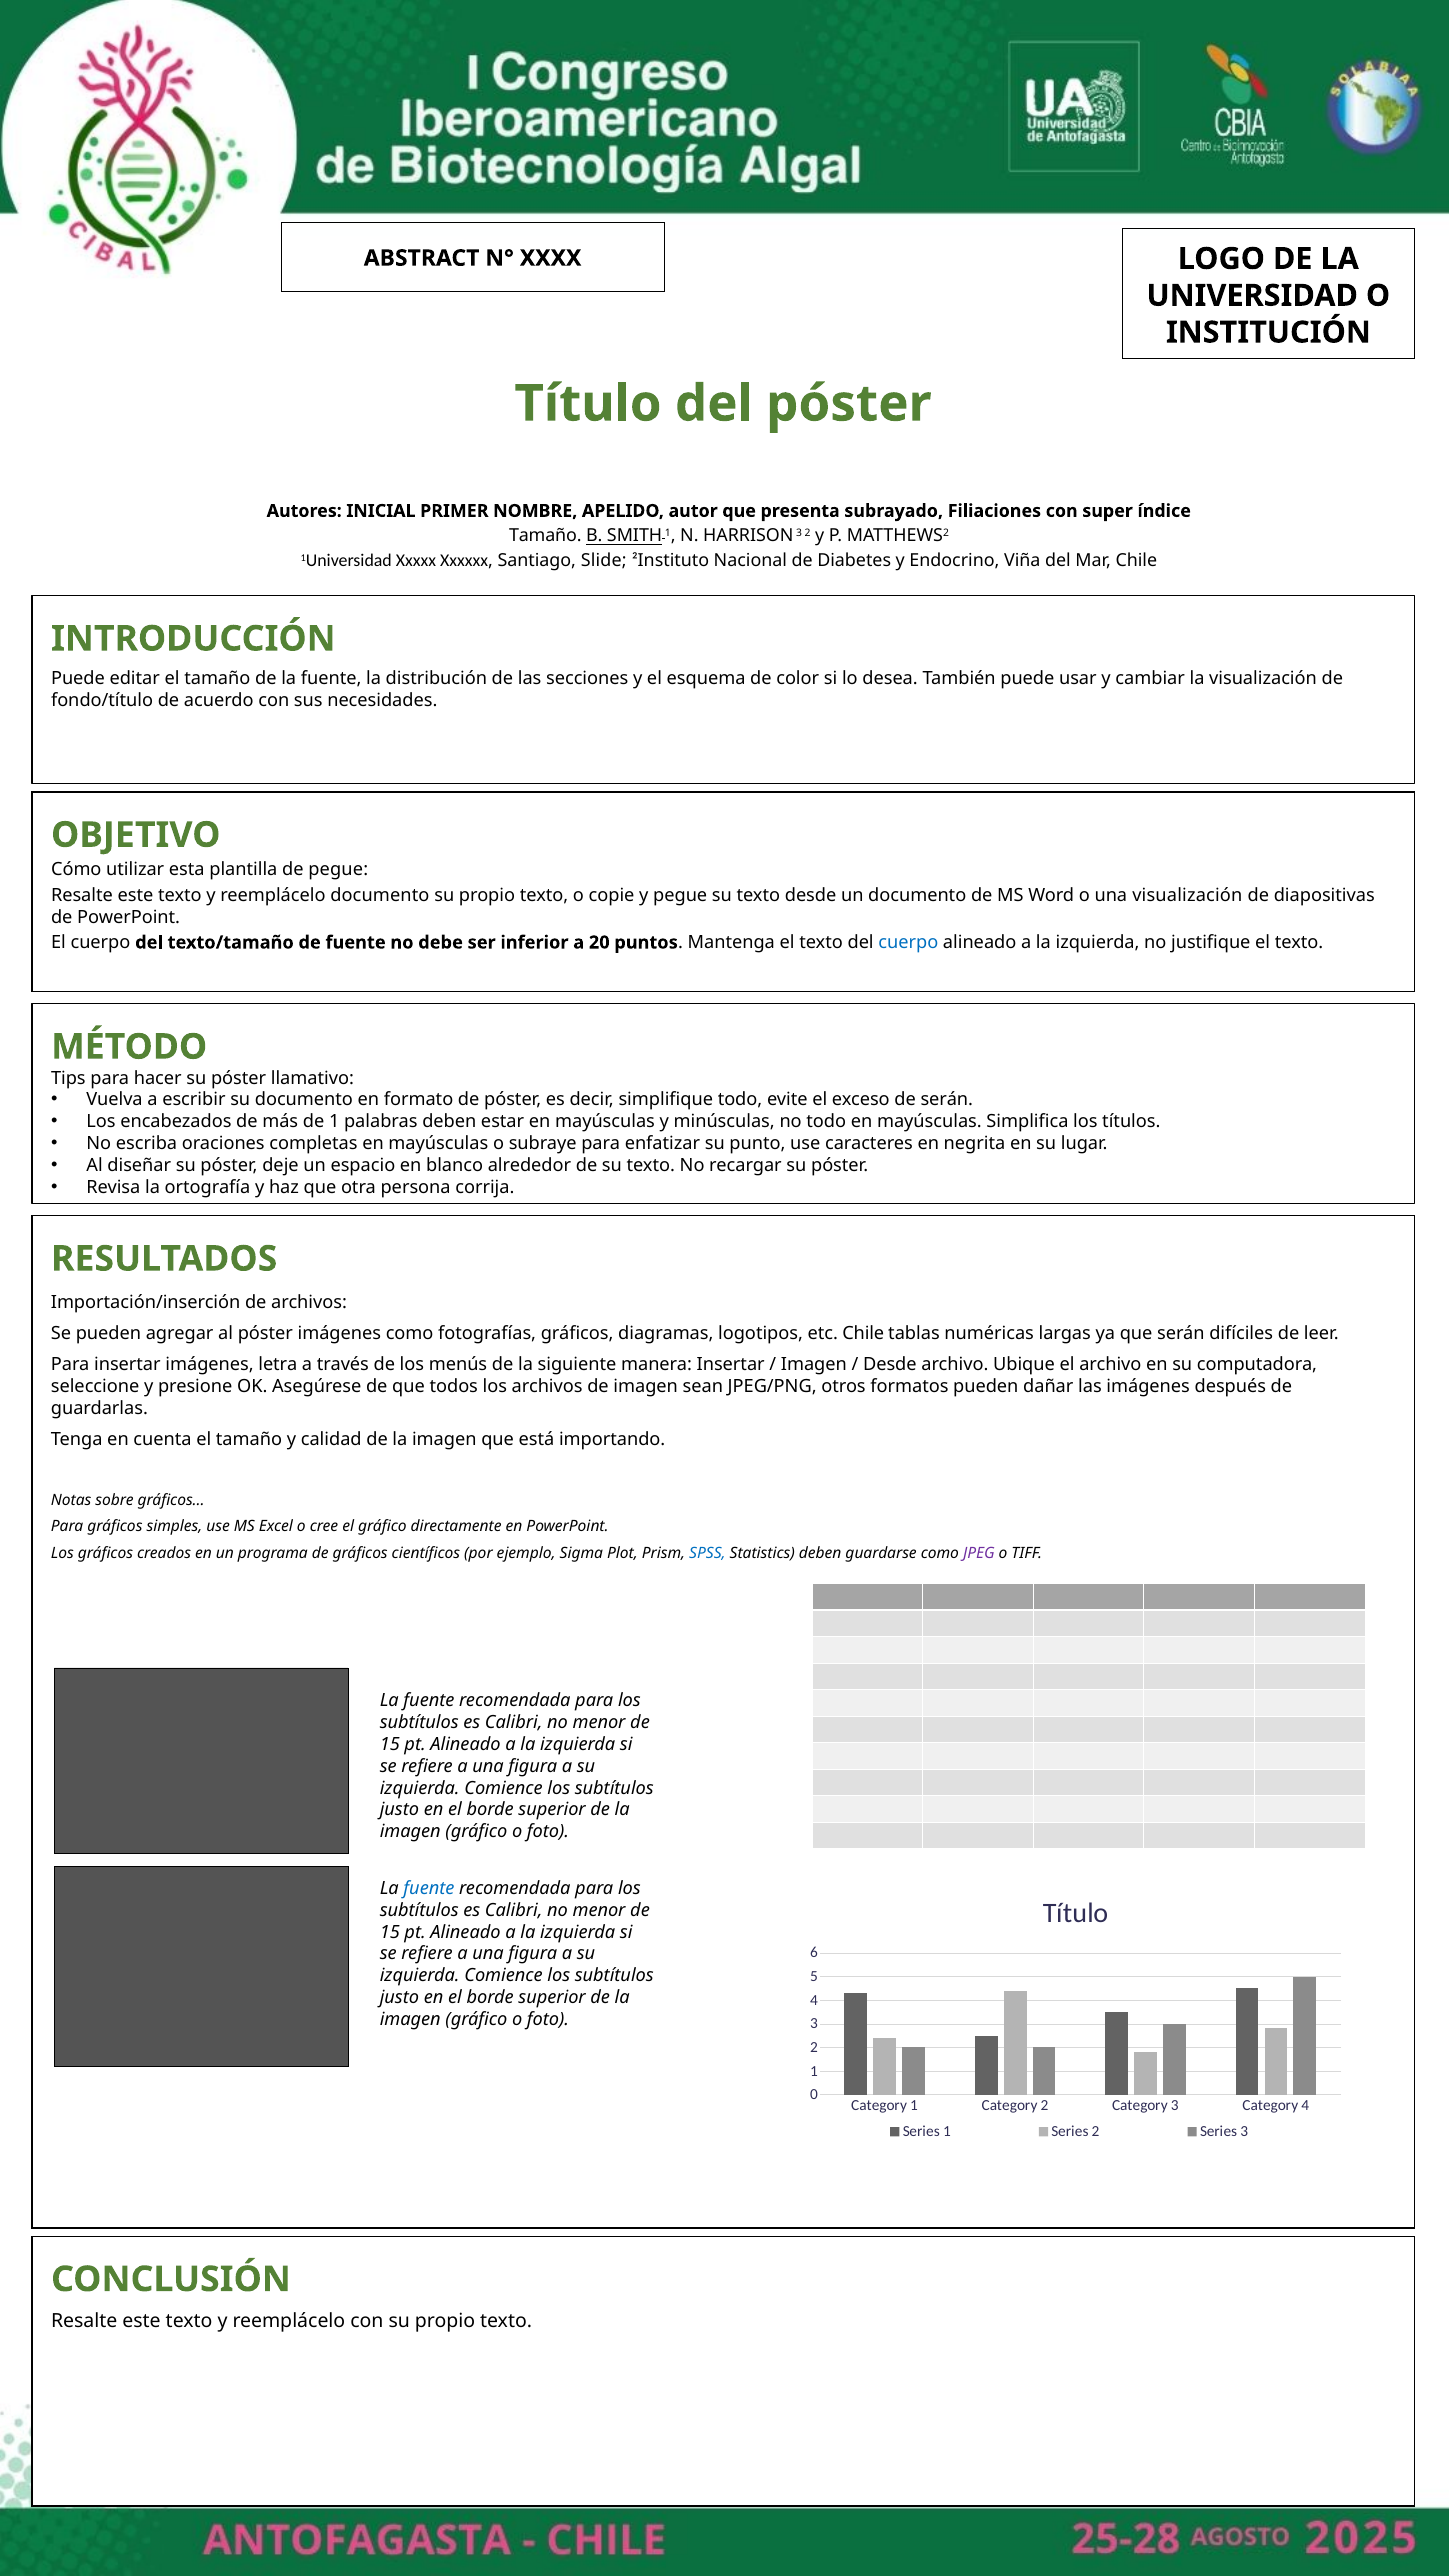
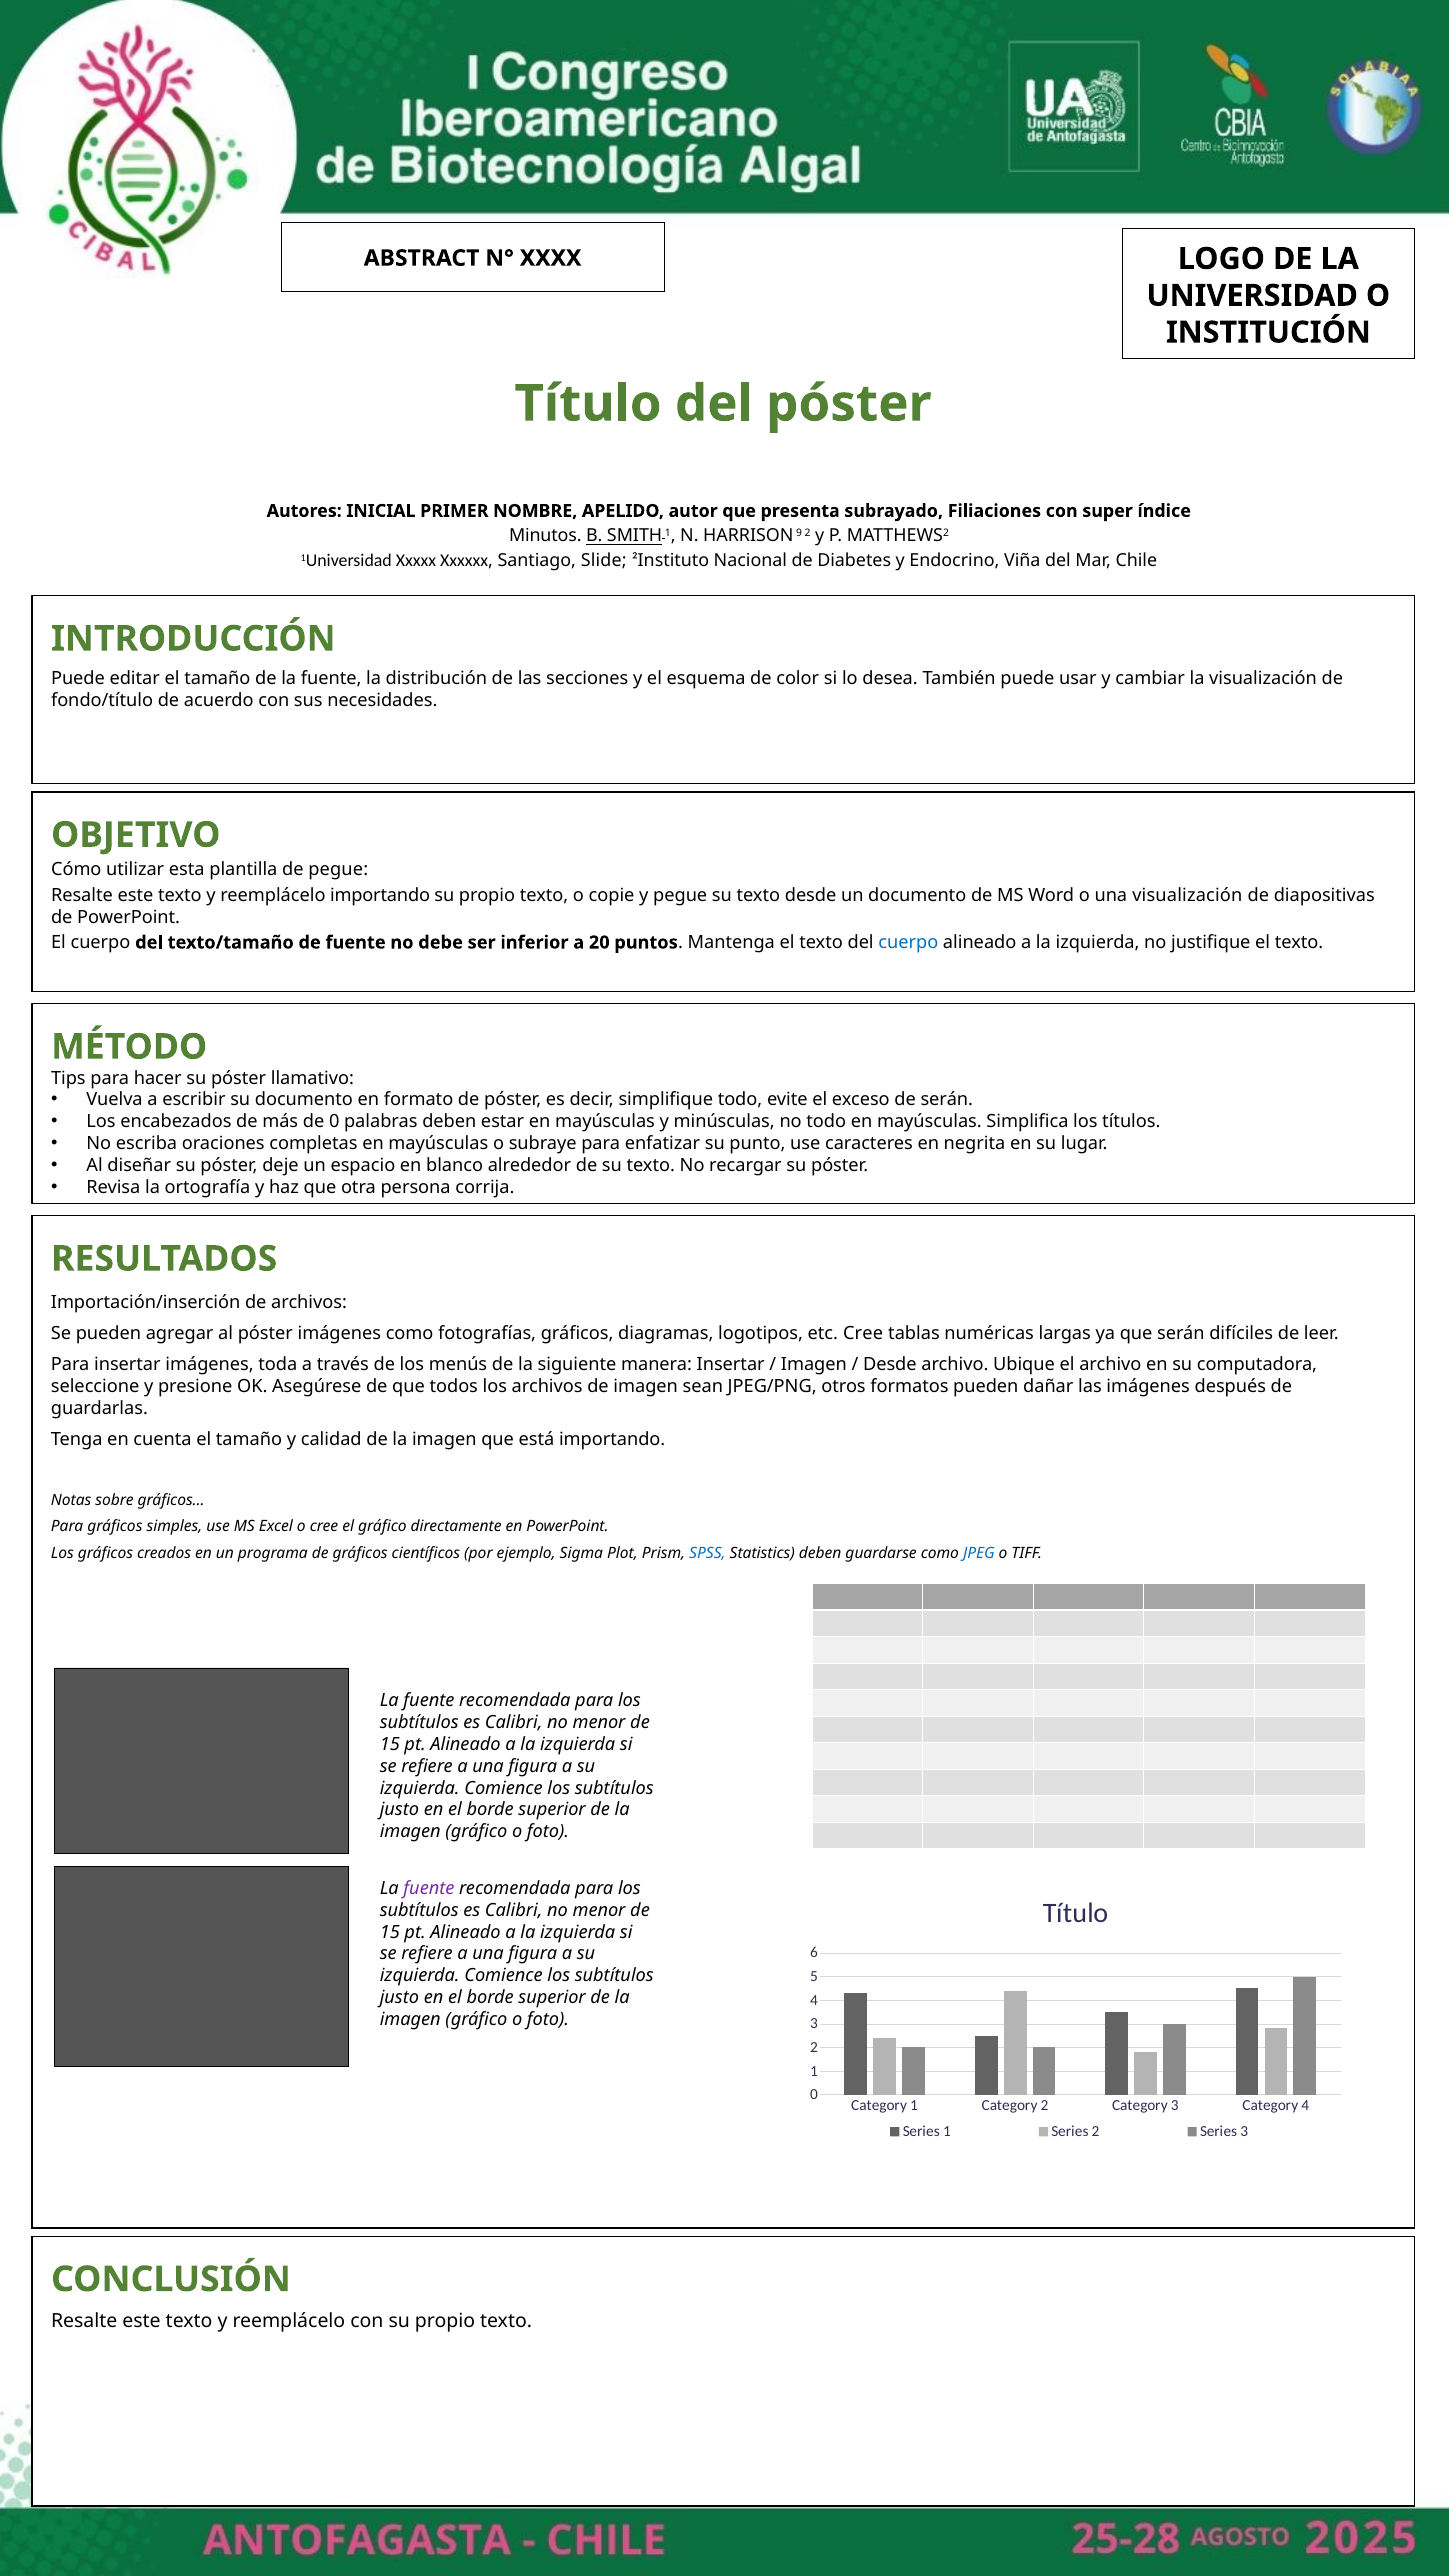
Tamaño: Tamaño -> Minutos (545, 536)
HARRISON 3: 3 -> 9 (799, 533)
reemplácelo documento: documento -> importando (380, 895)
de 1: 1 -> 0 (334, 1122)
etc Chile: Chile -> Cree (863, 1334)
letra: letra -> toda (278, 1364)
JPEG colour: purple -> blue (979, 1553)
fuente colour: blue -> purple (429, 1888)
